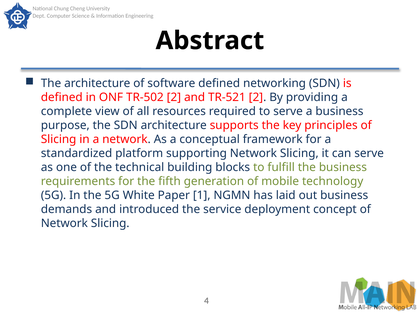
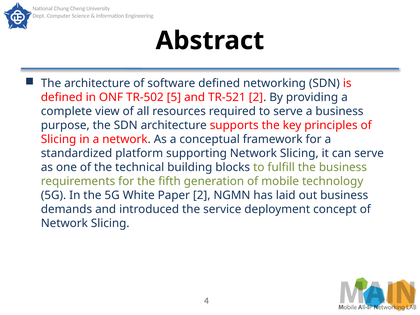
TR-502 2: 2 -> 5 (174, 97)
Paper 1: 1 -> 2 (202, 195)
